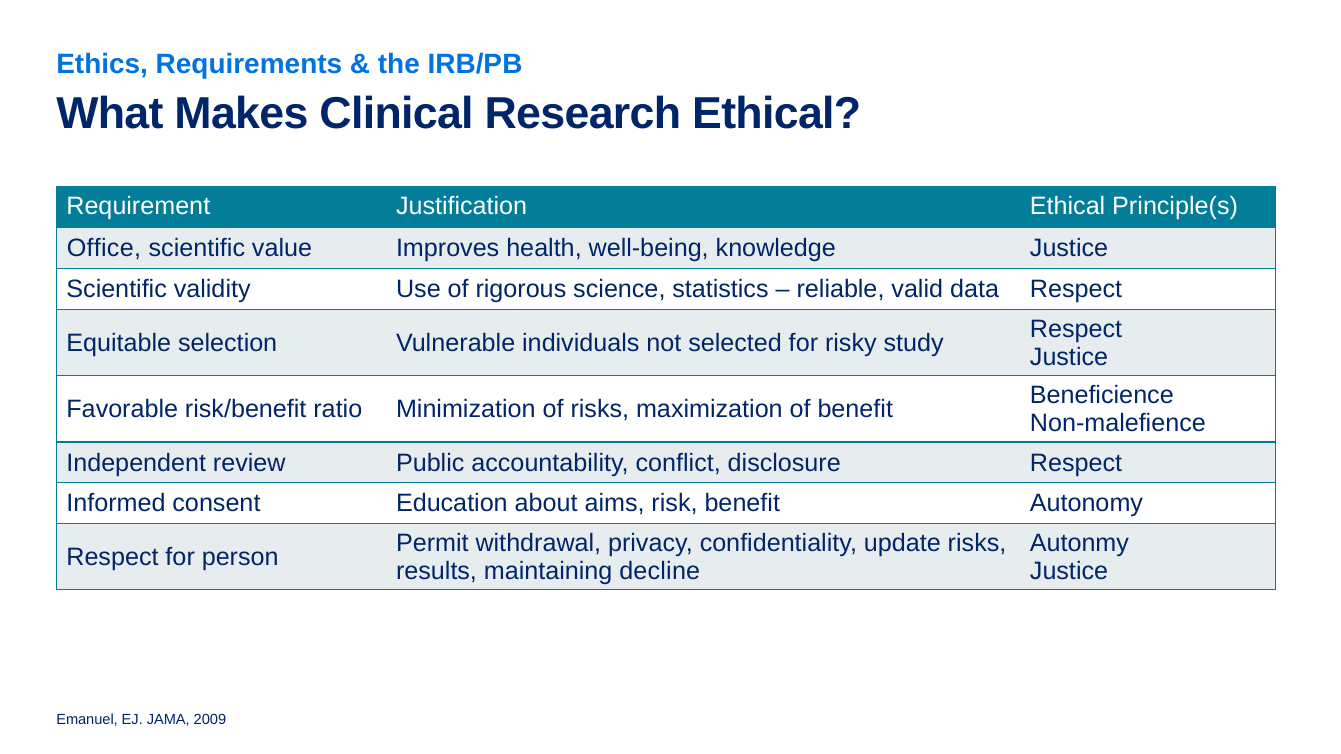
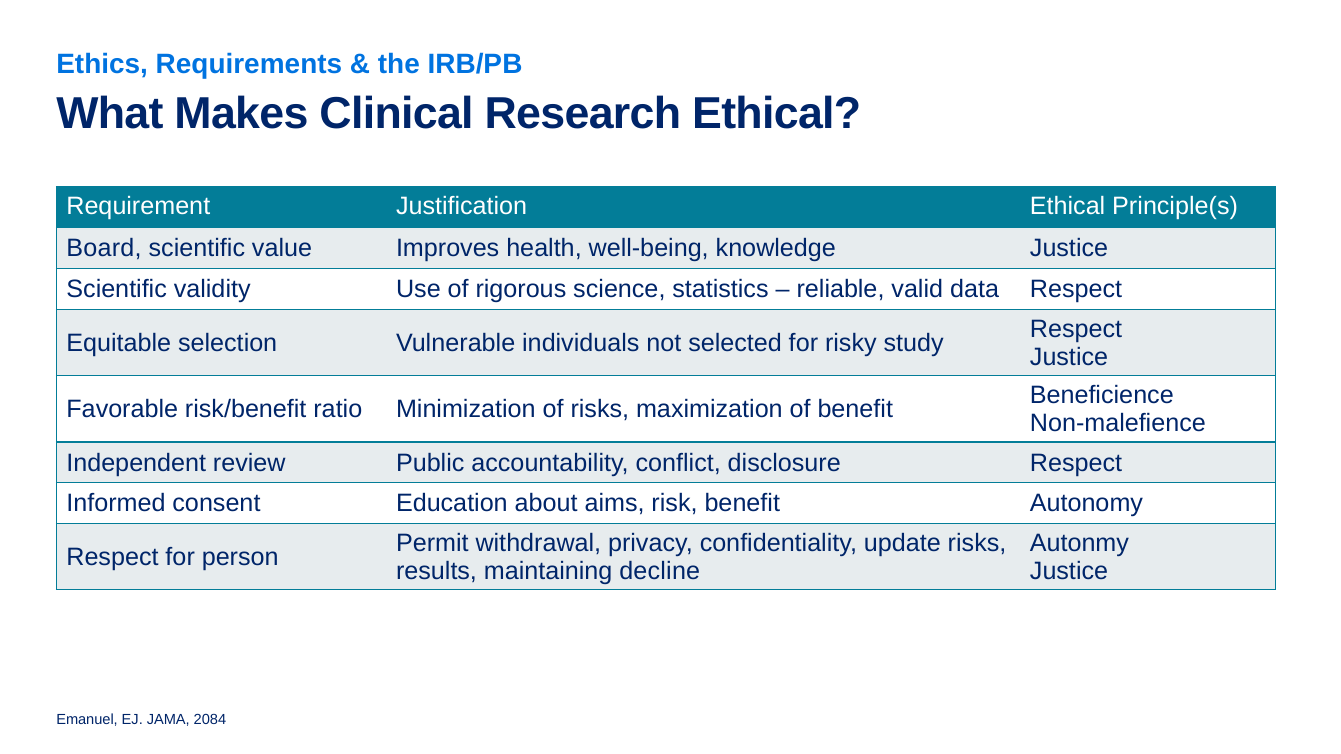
Office: Office -> Board (104, 249)
2009: 2009 -> 2084 (210, 720)
